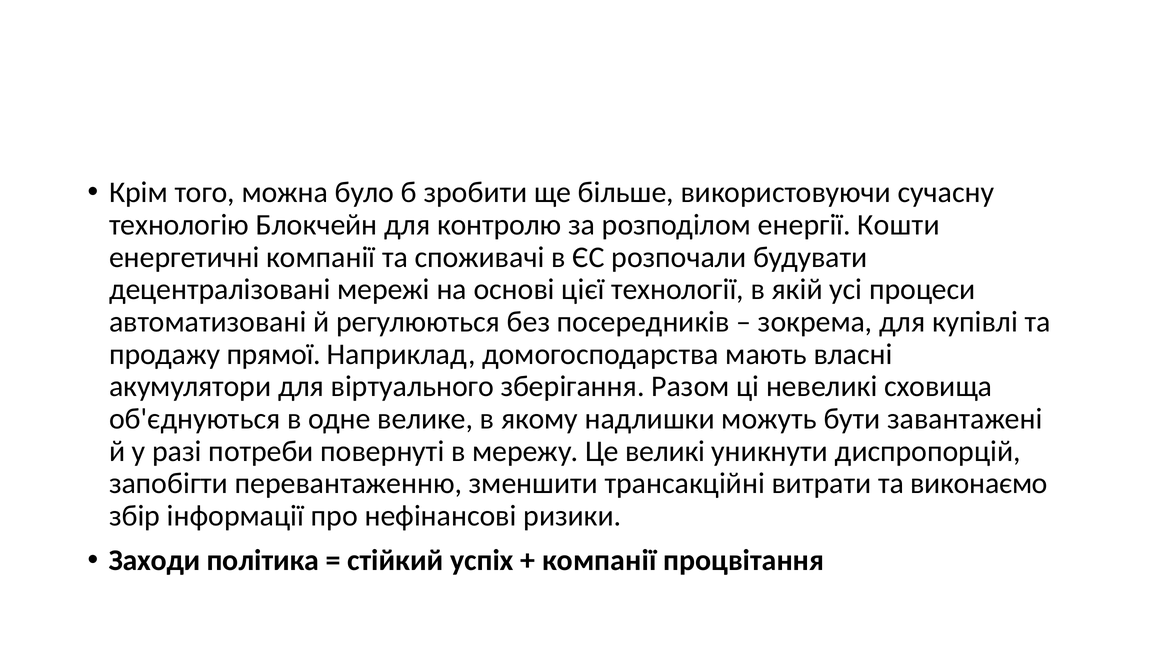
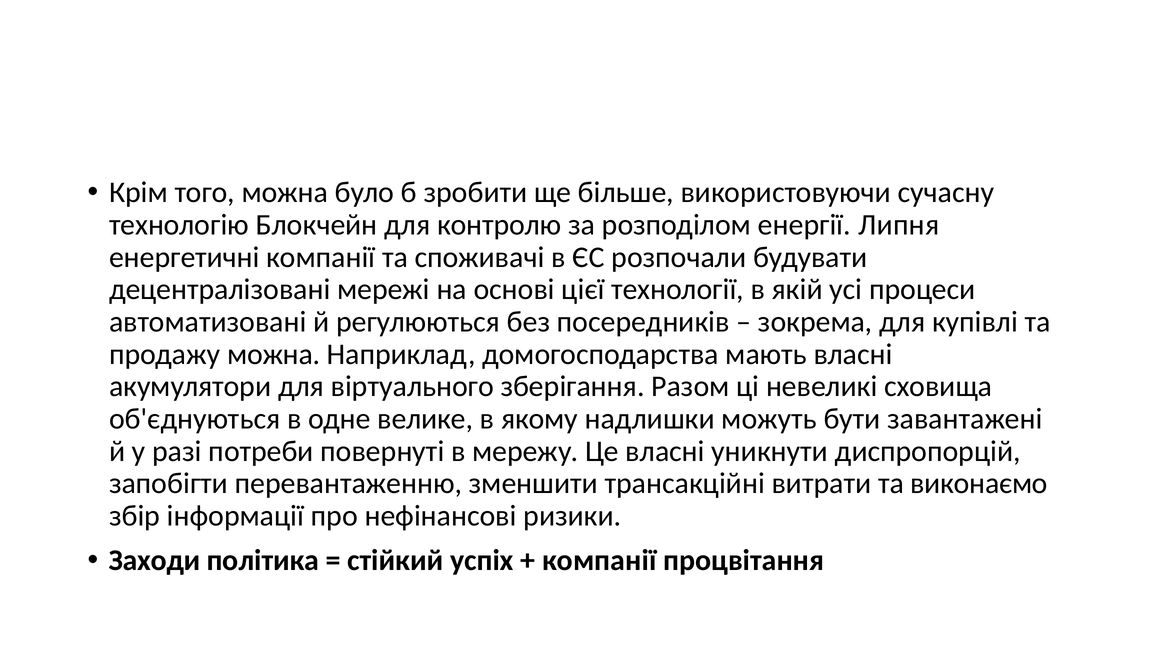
Кошти: Кошти -> Липня (899, 225)
продажу прямої: прямої -> можна (274, 354)
Це великі: великі -> власні (665, 451)
